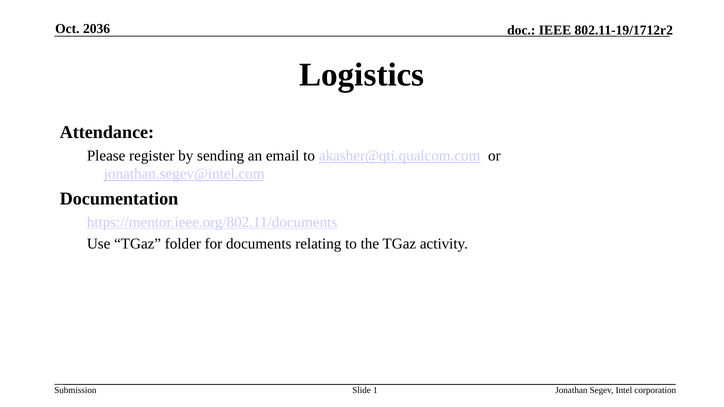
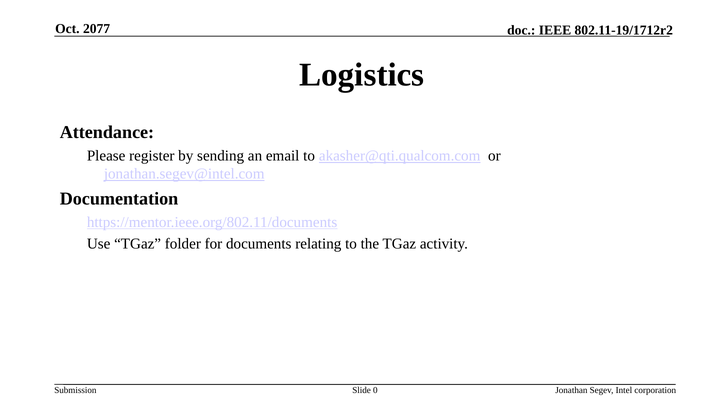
2036: 2036 -> 2077 (97, 29)
1: 1 -> 0 (375, 391)
